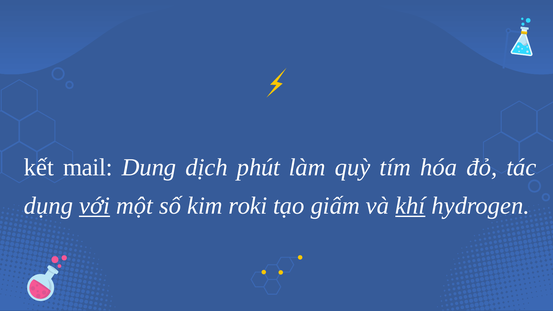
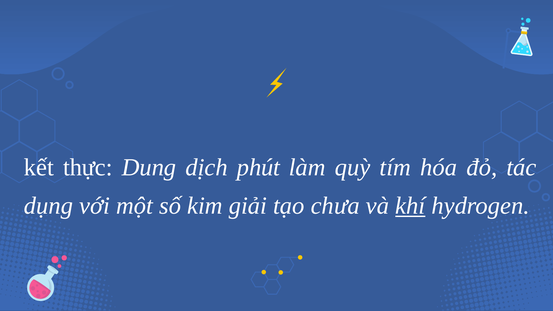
mail: mail -> thực (88, 167)
với underline: present -> none (95, 206)
roki: roki -> giải (248, 206)
giấm: giấm -> chưa (335, 206)
